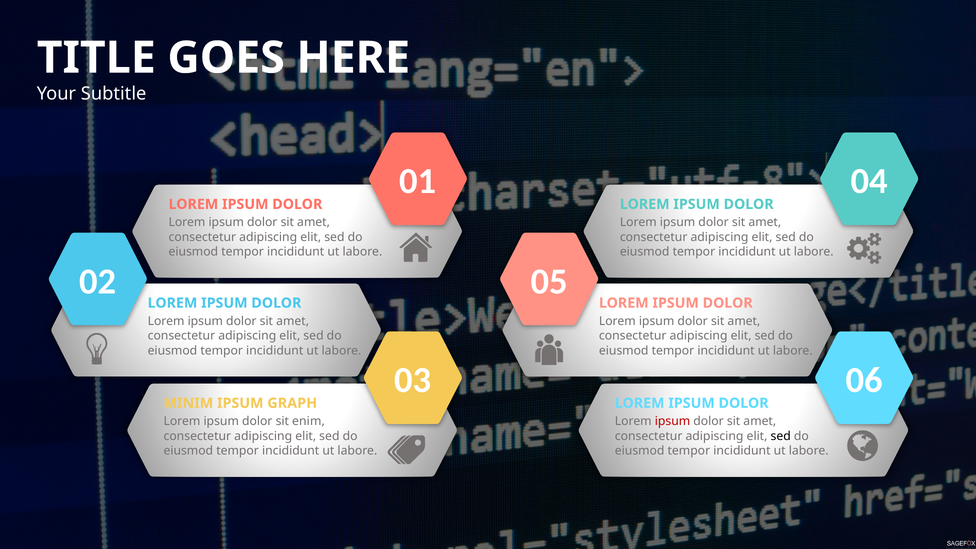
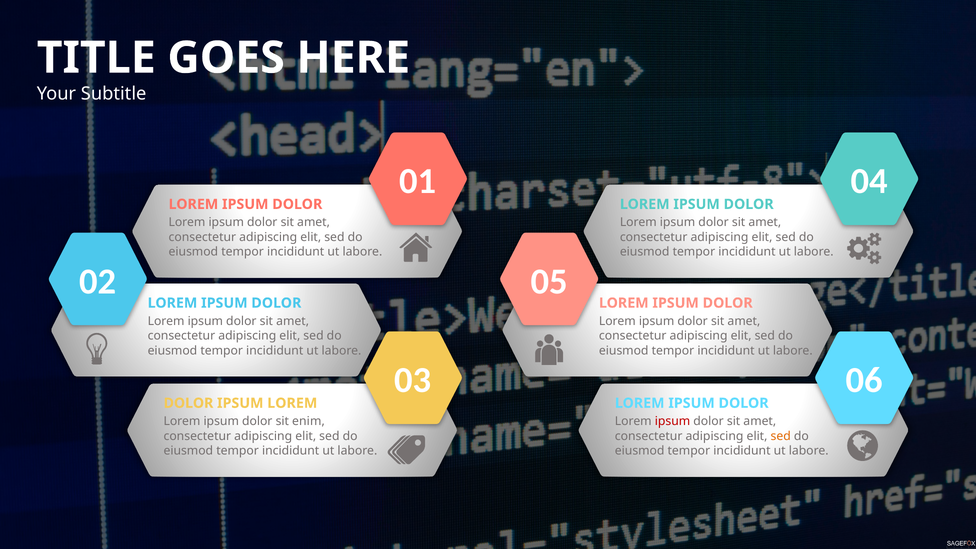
MINIM: MINIM -> DOLOR (188, 403)
IPSUM GRAPH: GRAPH -> LOREM (292, 403)
sed colour: black -> orange (781, 436)
